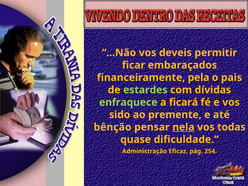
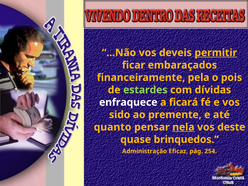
permitir underline: none -> present (216, 53)
pais: pais -> pois (232, 77)
enfraquece colour: light green -> white (128, 102)
bênção: bênção -> quanto (113, 127)
todas: todas -> deste (231, 127)
dificuldade: dificuldade -> brinquedos (186, 139)
